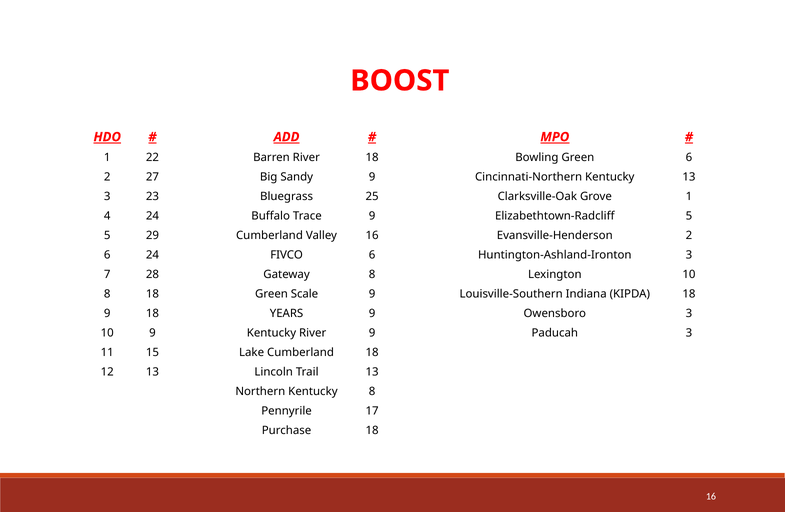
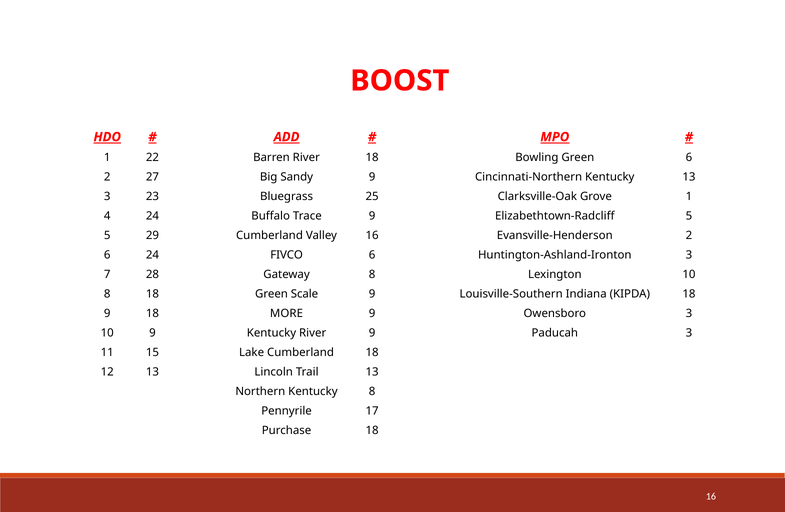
YEARS: YEARS -> MORE (286, 314)
